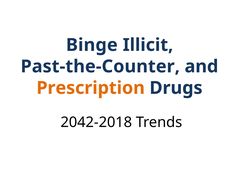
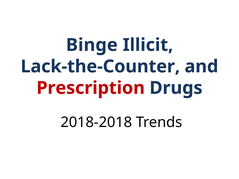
Past-the-Counter: Past-the-Counter -> Lack-the-Counter (100, 67)
Prescription colour: orange -> red (91, 88)
2042-2018: 2042-2018 -> 2018-2018 (96, 122)
